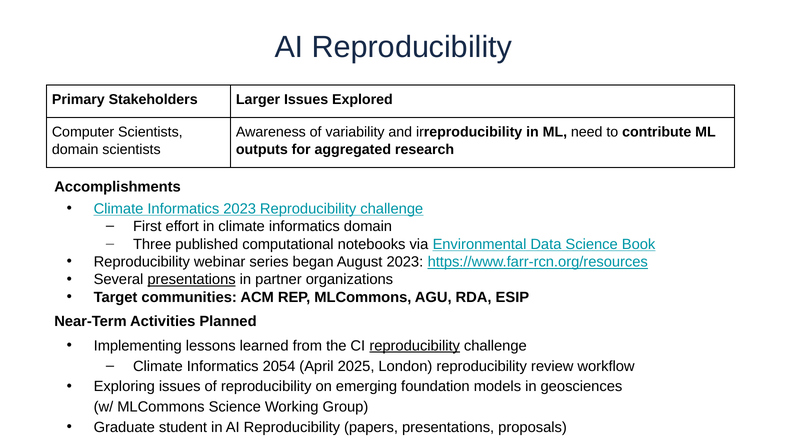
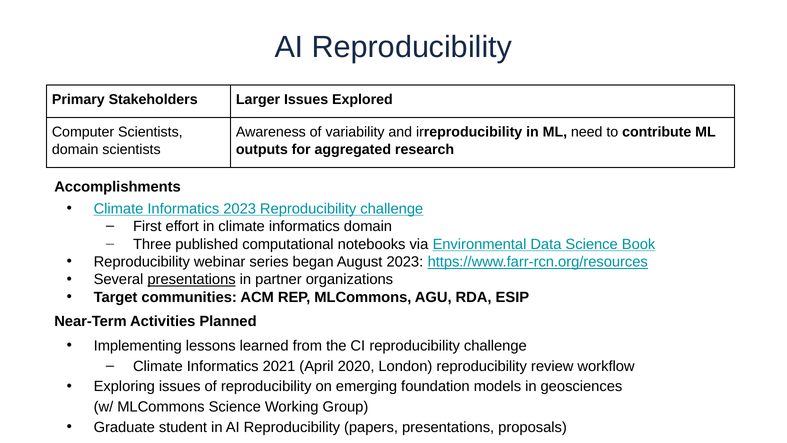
reproducibility underline: present -> none (415, 346)
2054: 2054 -> 2021 (279, 366)
2025: 2025 -> 2020 (356, 366)
